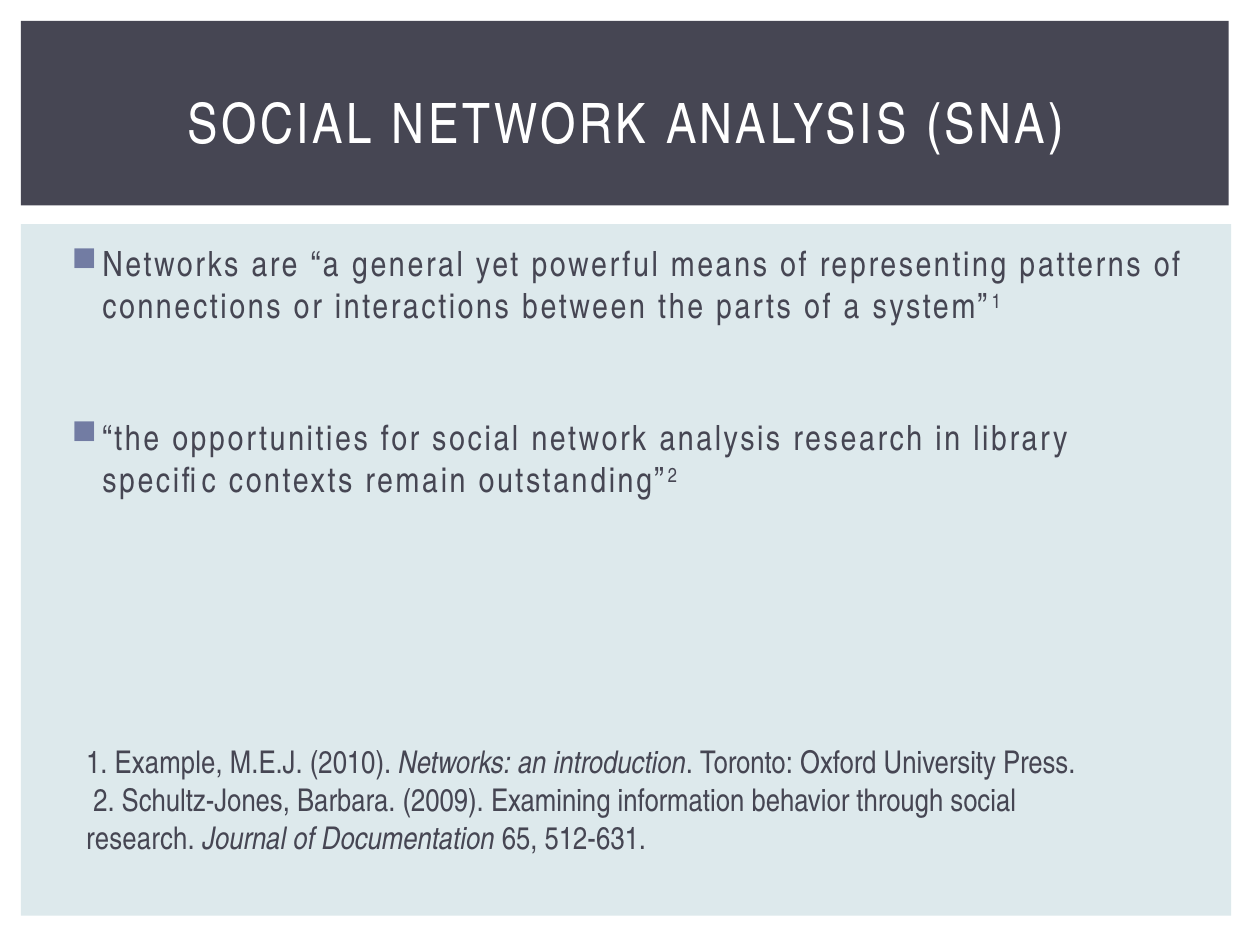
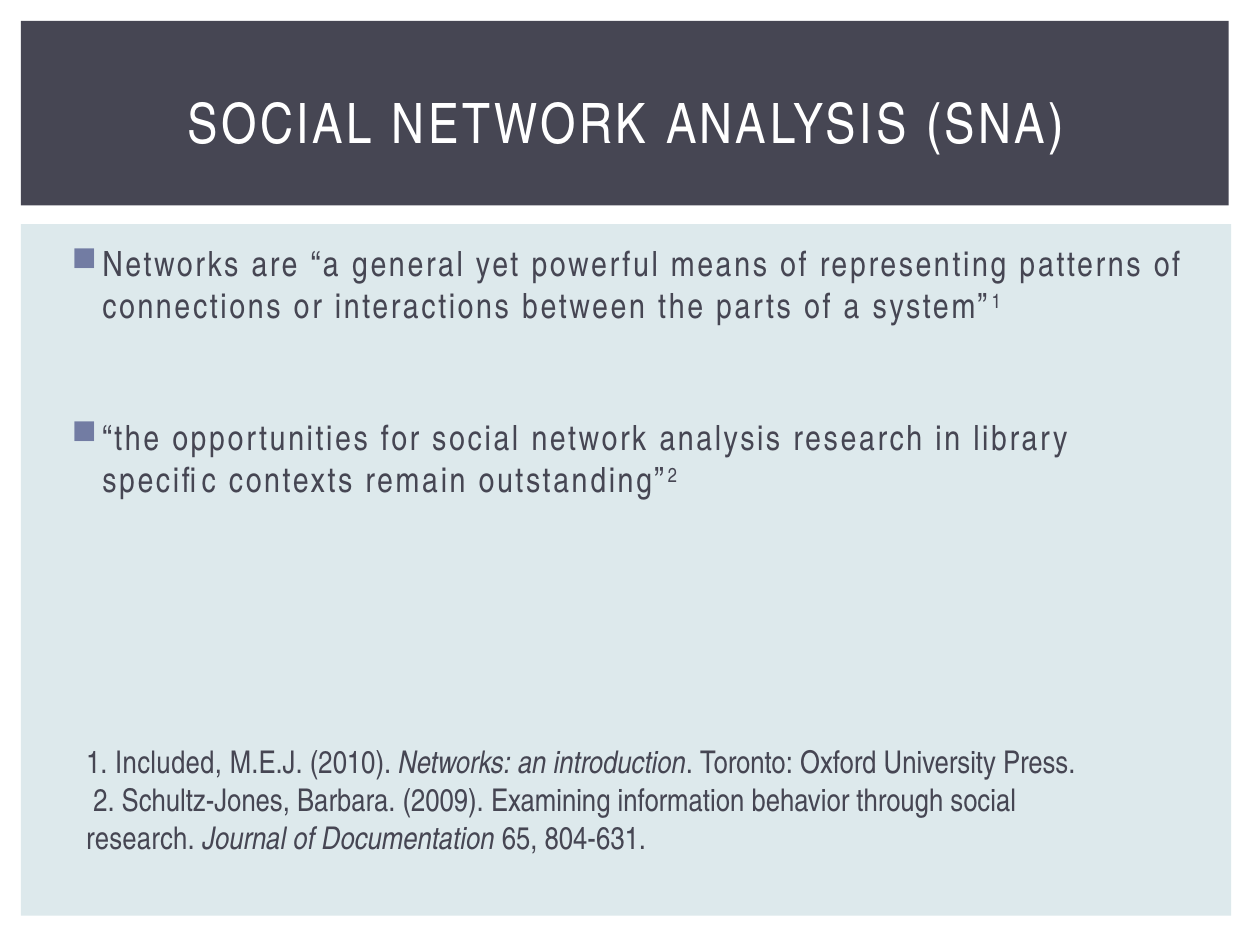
Example: Example -> Included (169, 763)
512-631: 512-631 -> 804-631 (595, 839)
